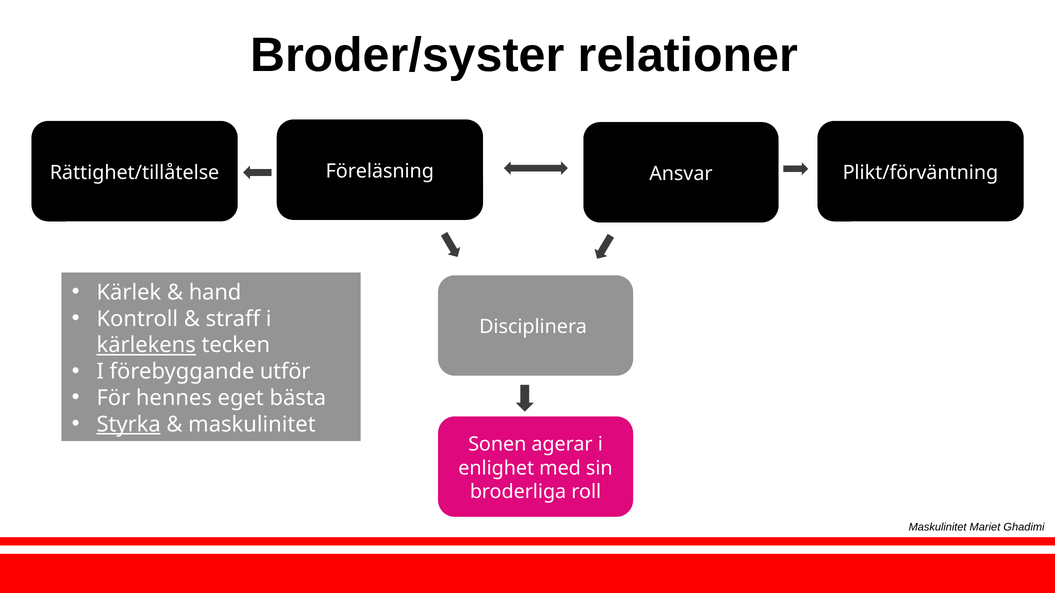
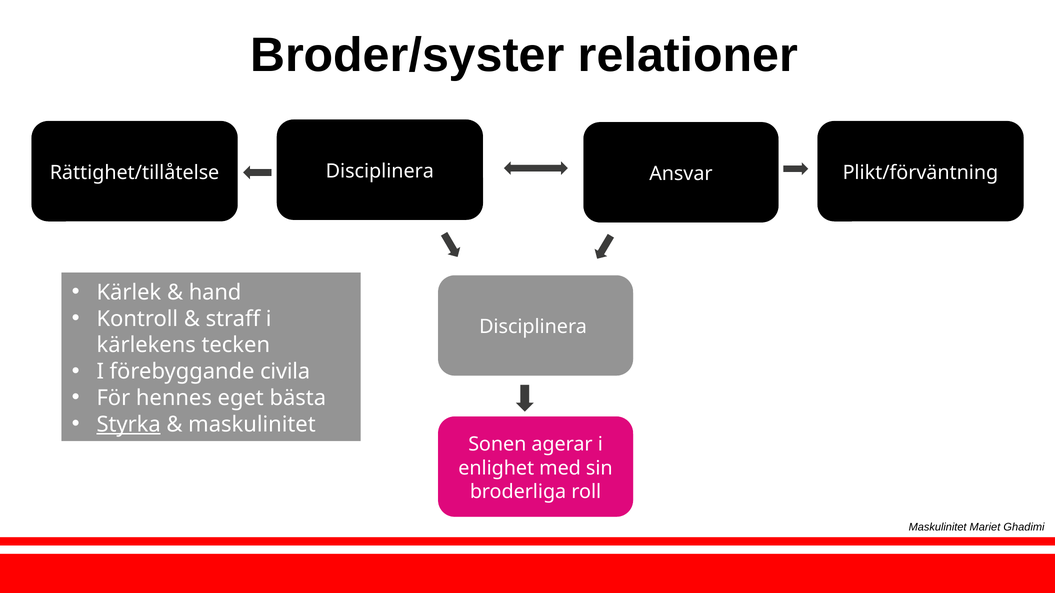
Föreläsning: Föreläsning -> Disciplinera (380, 171)
kärlekens underline: present -> none (146, 345)
utför: utför -> civila (285, 372)
